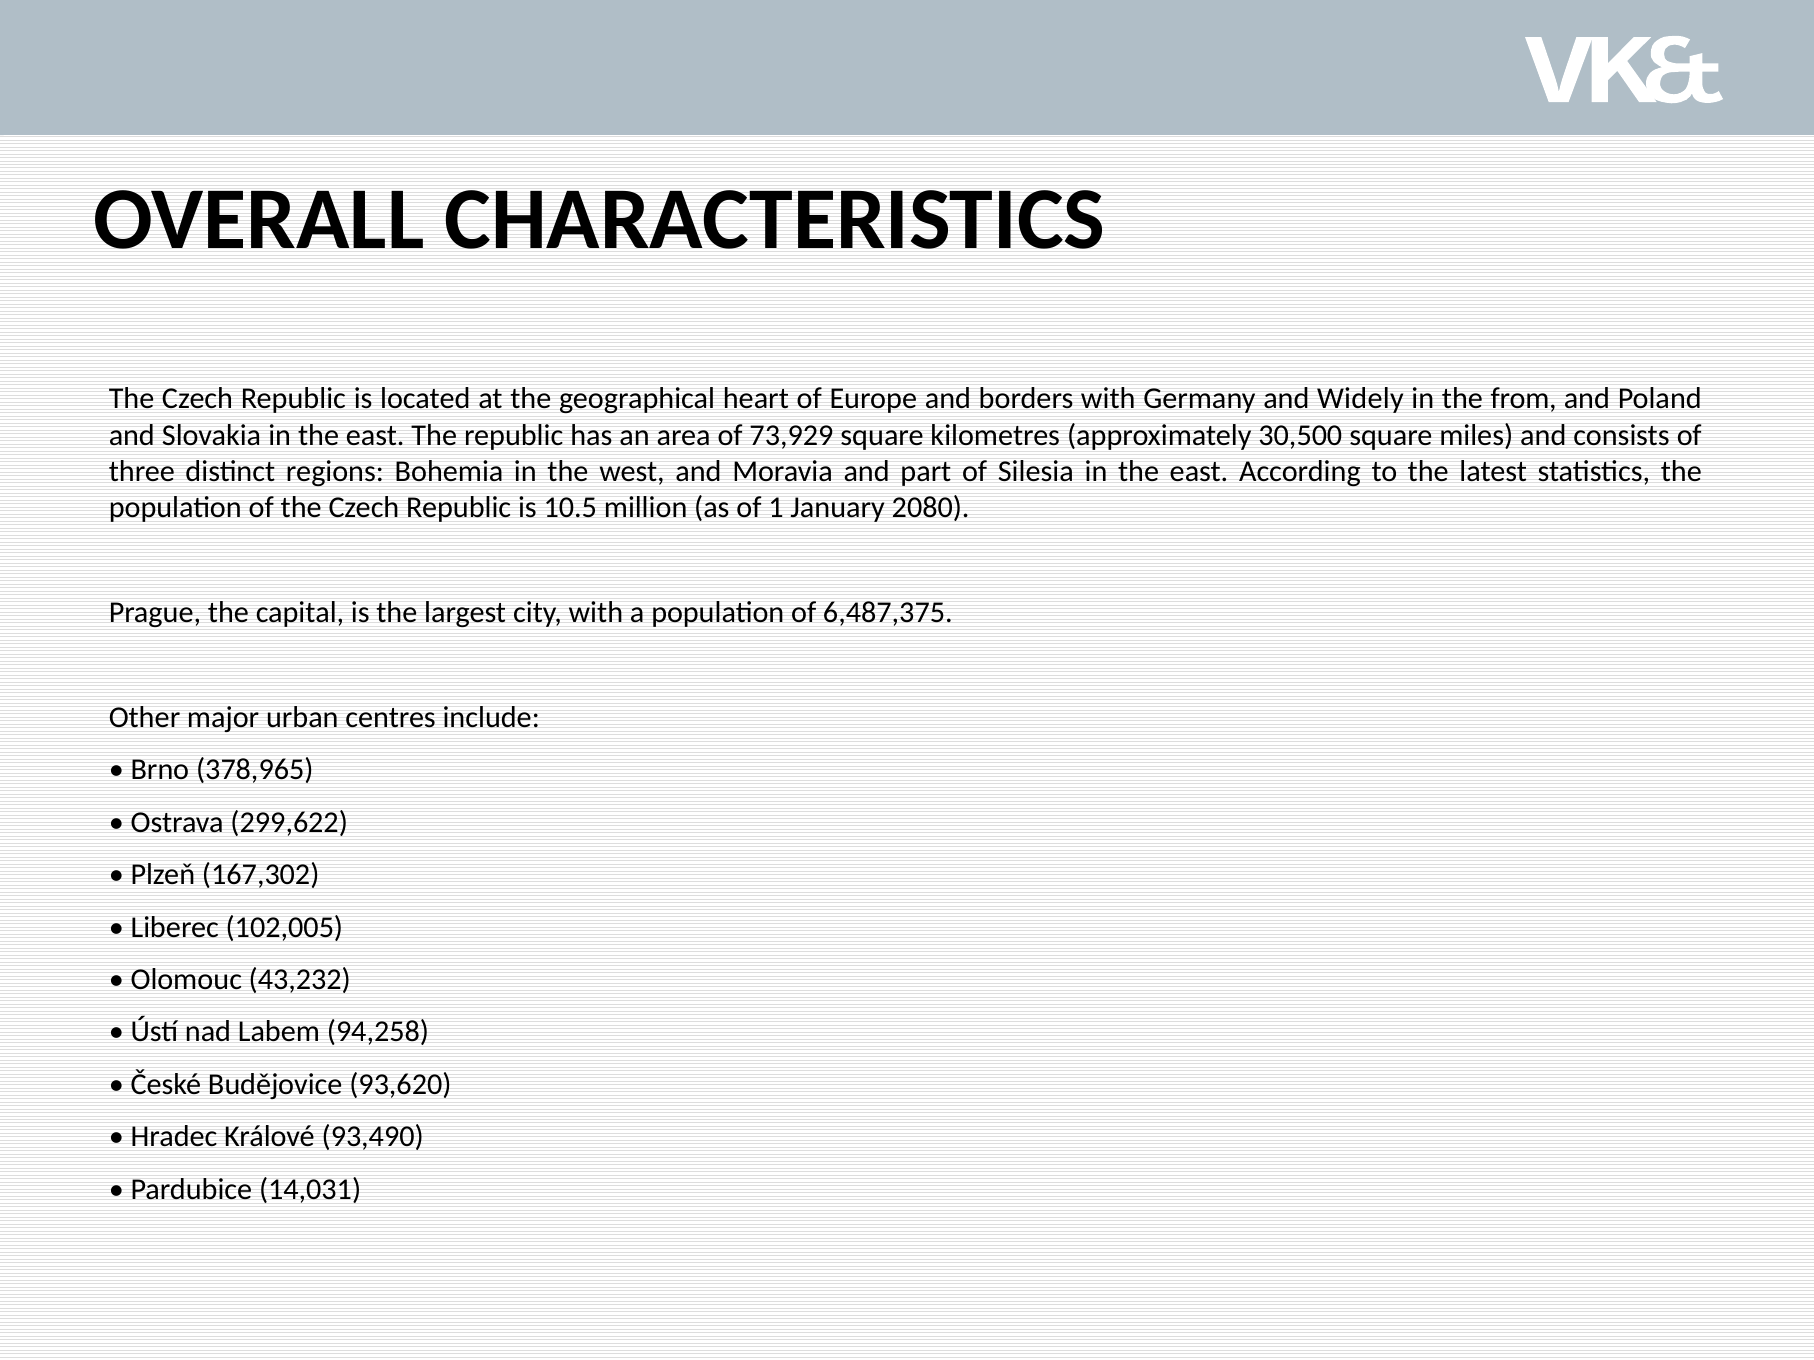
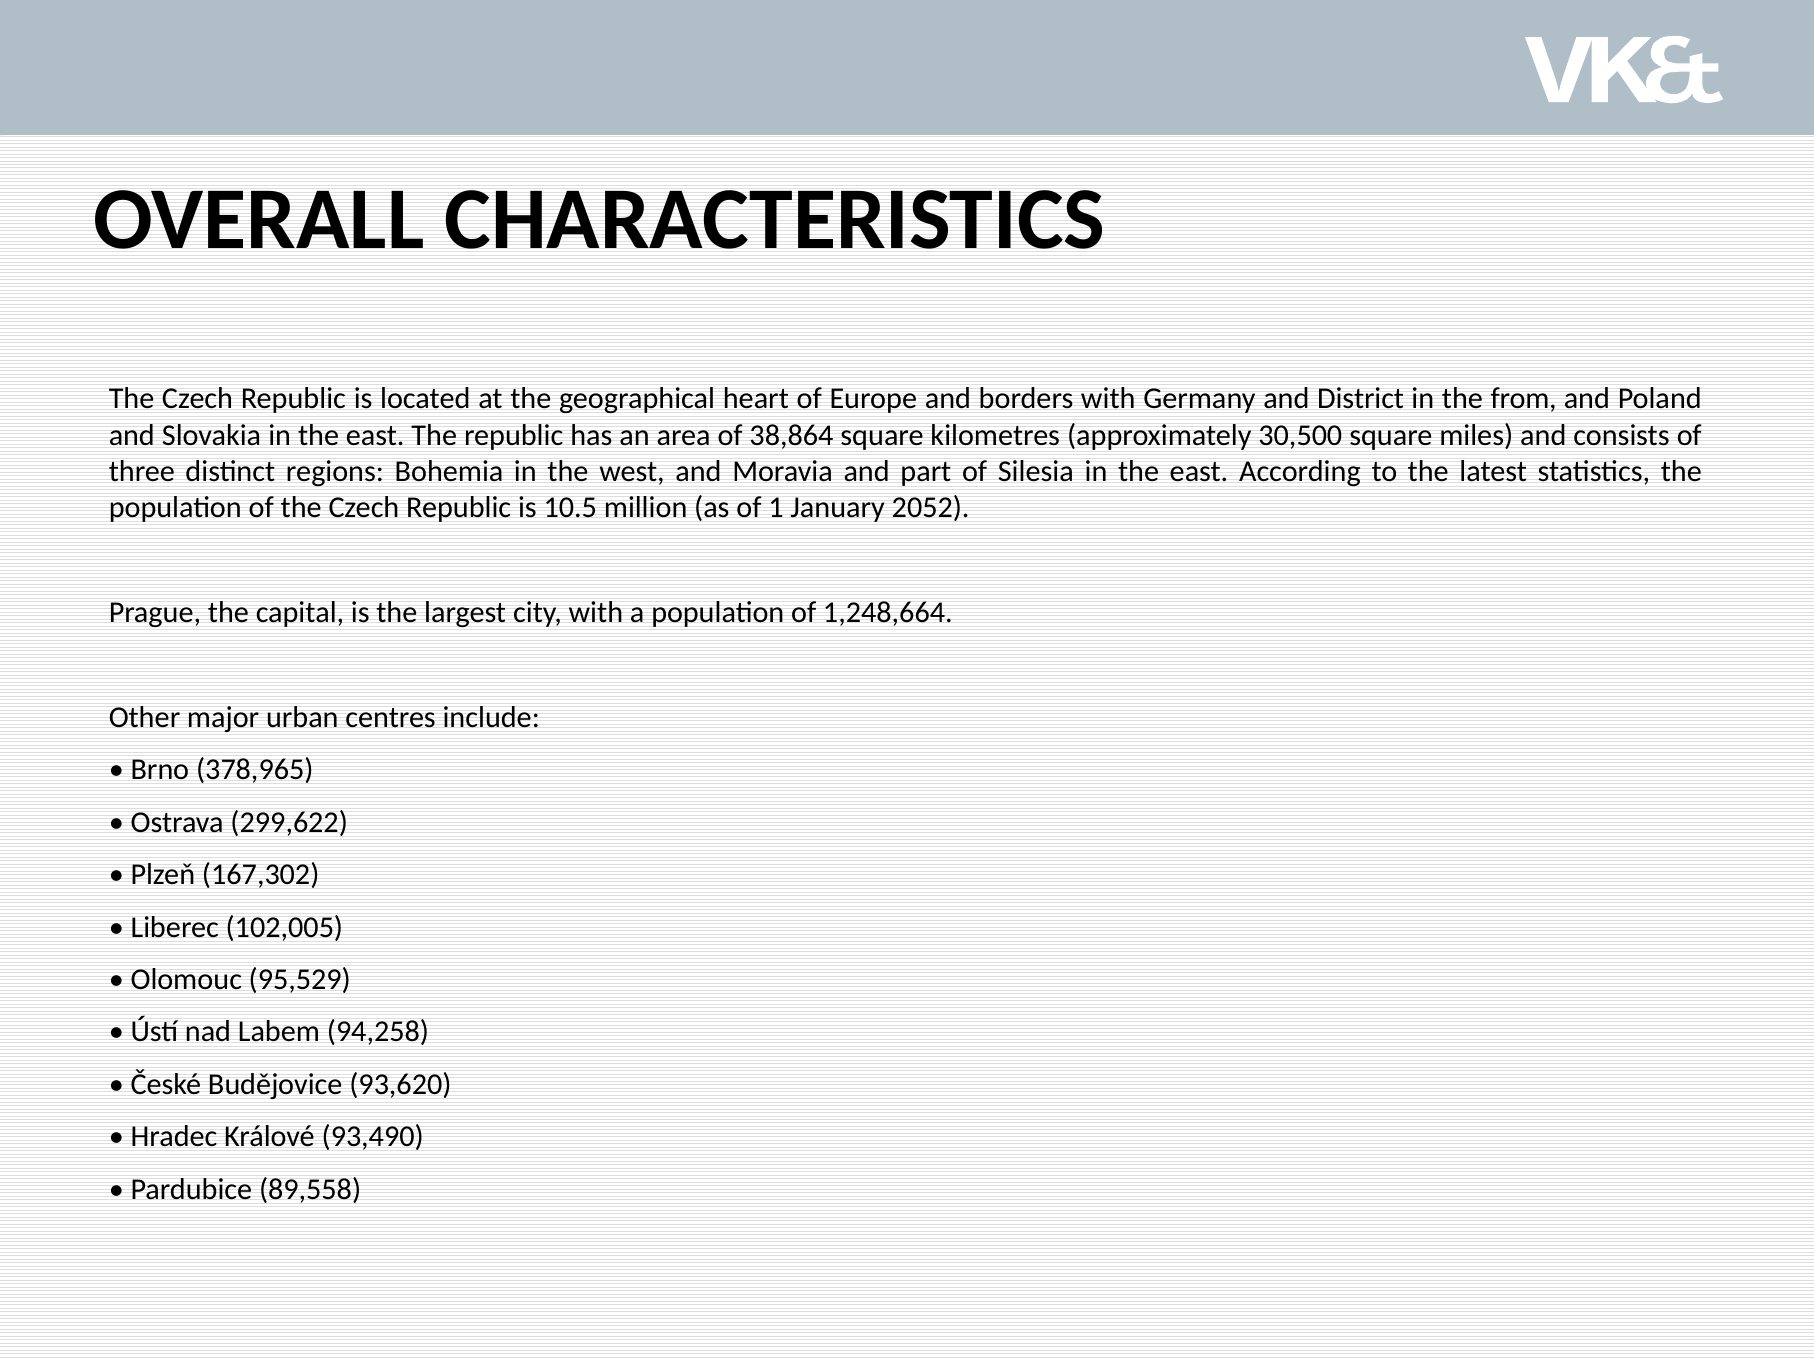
Widely: Widely -> District (1361, 399)
73,929: 73,929 -> 38,864 (791, 435)
2080: 2080 -> 2052 (931, 508)
6,487,375: 6,487,375 -> 1,248,664 (888, 613)
43,232: 43,232 -> 95,529 (300, 980)
14,031: 14,031 -> 89,558 (310, 1189)
